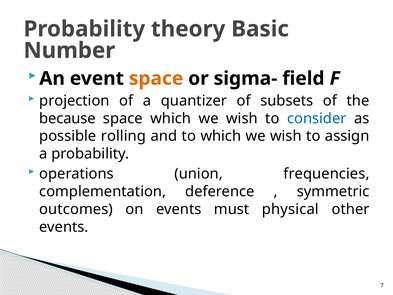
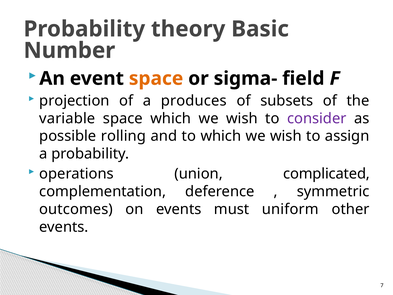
quantizer: quantizer -> produces (194, 101)
because: because -> variable (67, 118)
consider colour: blue -> purple (317, 118)
frequencies: frequencies -> complicated (327, 174)
physical: physical -> uniform (290, 209)
